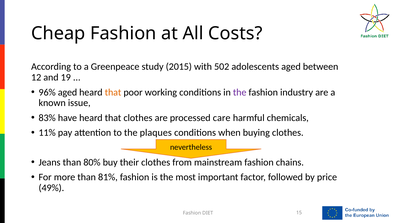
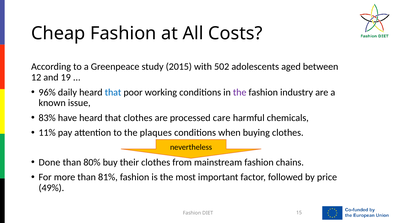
96% aged: aged -> daily (67, 92)
that colour: orange -> blue (113, 92)
Jeans: Jeans -> Done (49, 162)
